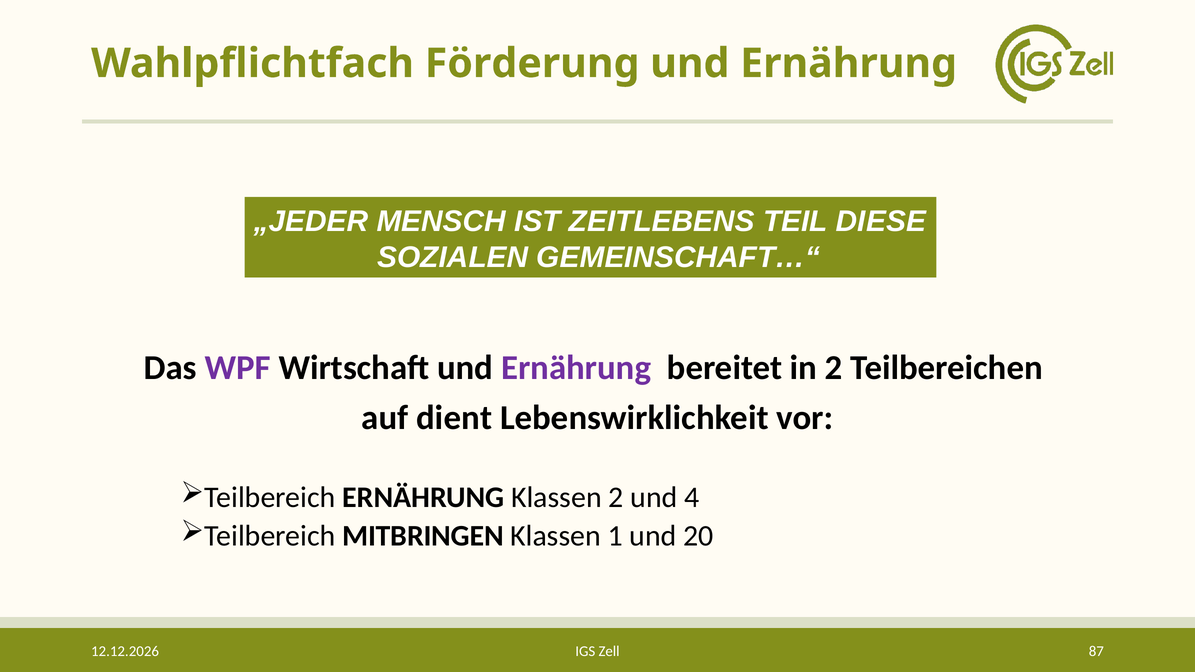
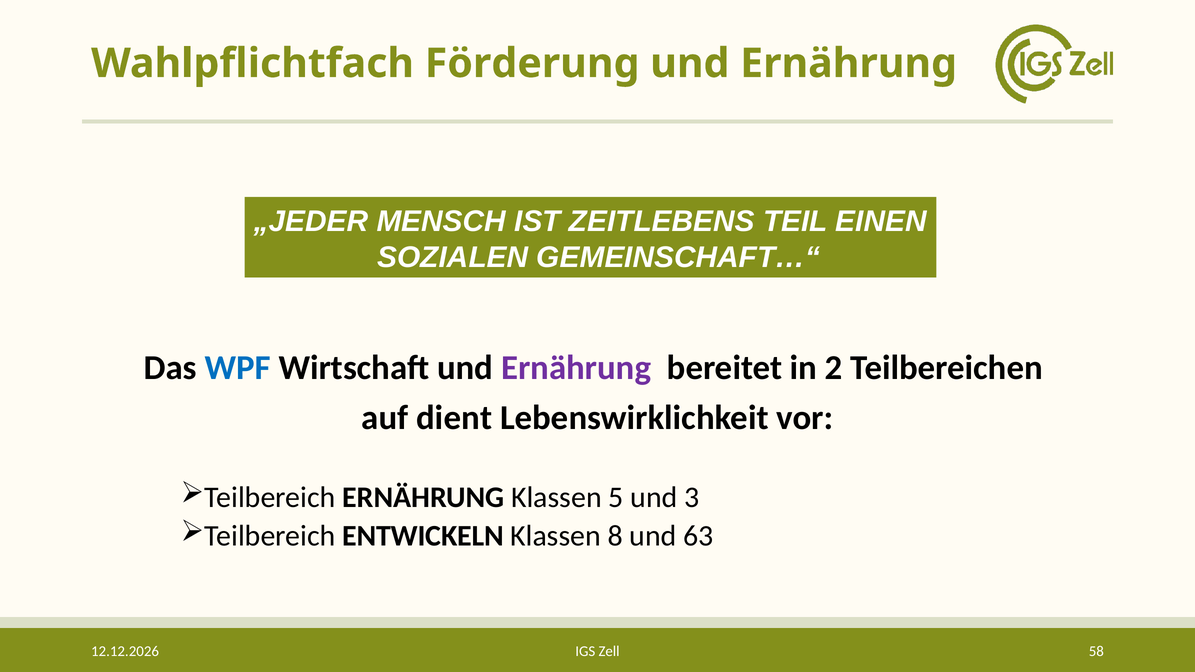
DIESE: DIESE -> EINEN (881, 221)
WPF colour: purple -> blue (238, 368)
Klassen 2: 2 -> 5 (616, 497)
4: 4 -> 3 (692, 497)
MITBRINGEN: MITBRINGEN -> ENTWICKELN (423, 536)
1: 1 -> 8 (615, 536)
20: 20 -> 63 (698, 536)
87: 87 -> 58 (1096, 652)
